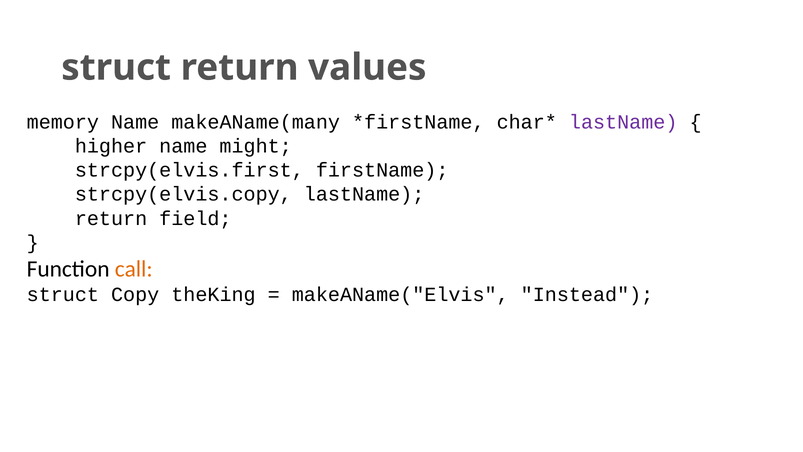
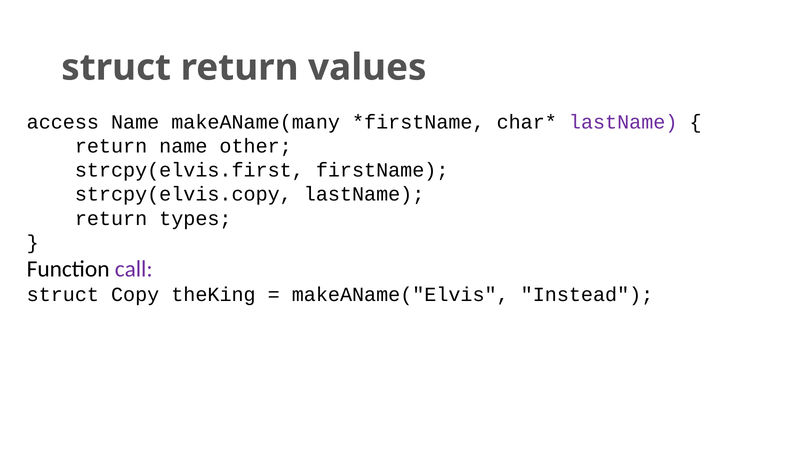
memory: memory -> access (63, 122)
higher: higher -> return (111, 146)
might: might -> other (256, 146)
field: field -> types (195, 218)
call colour: orange -> purple (134, 269)
